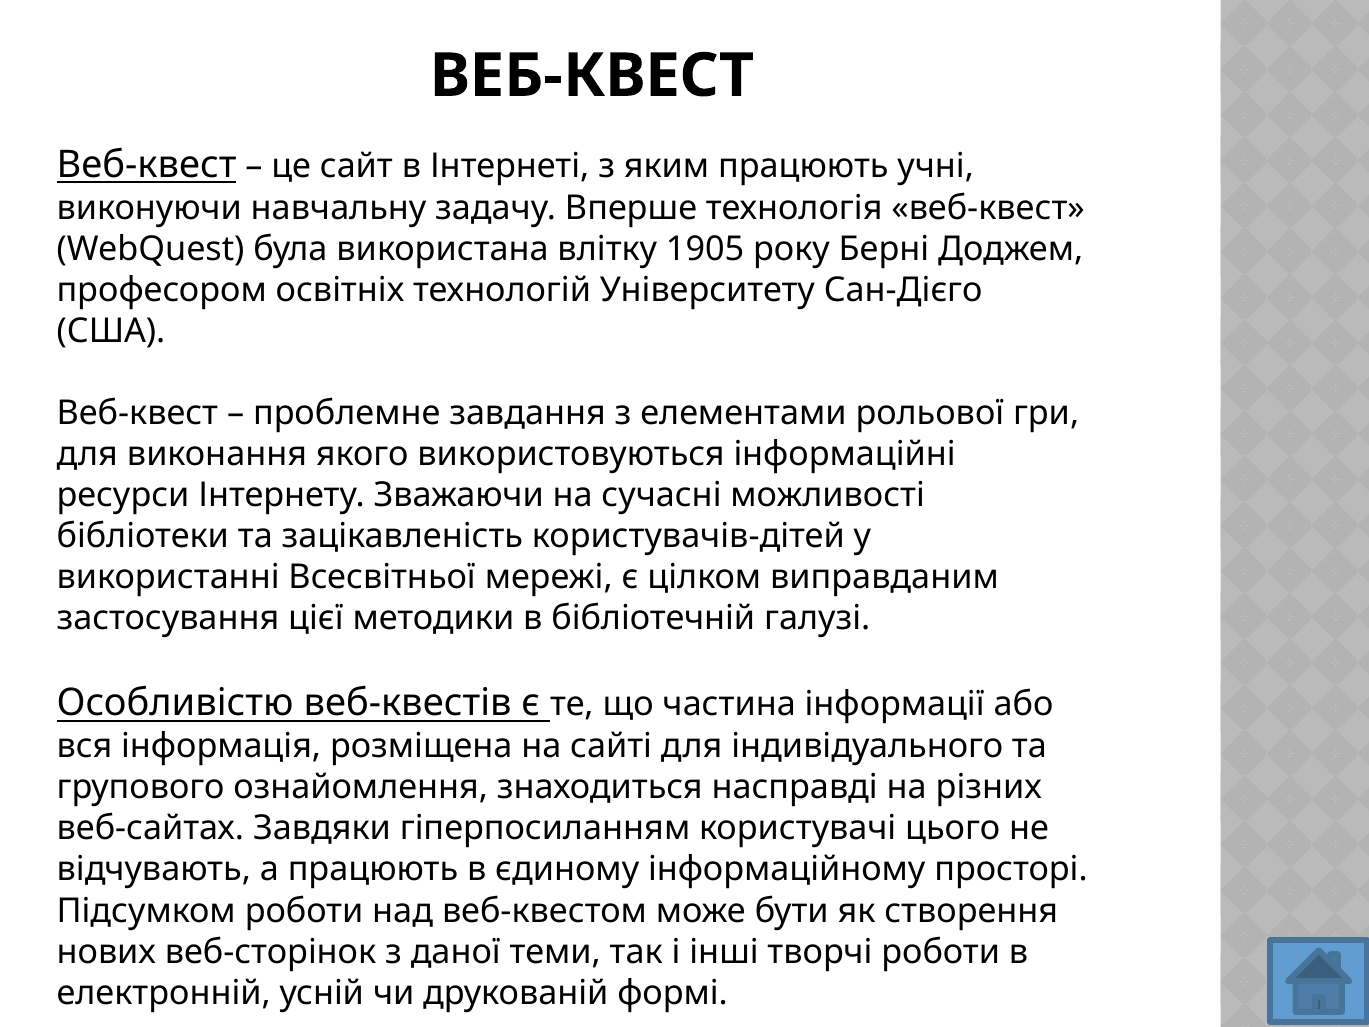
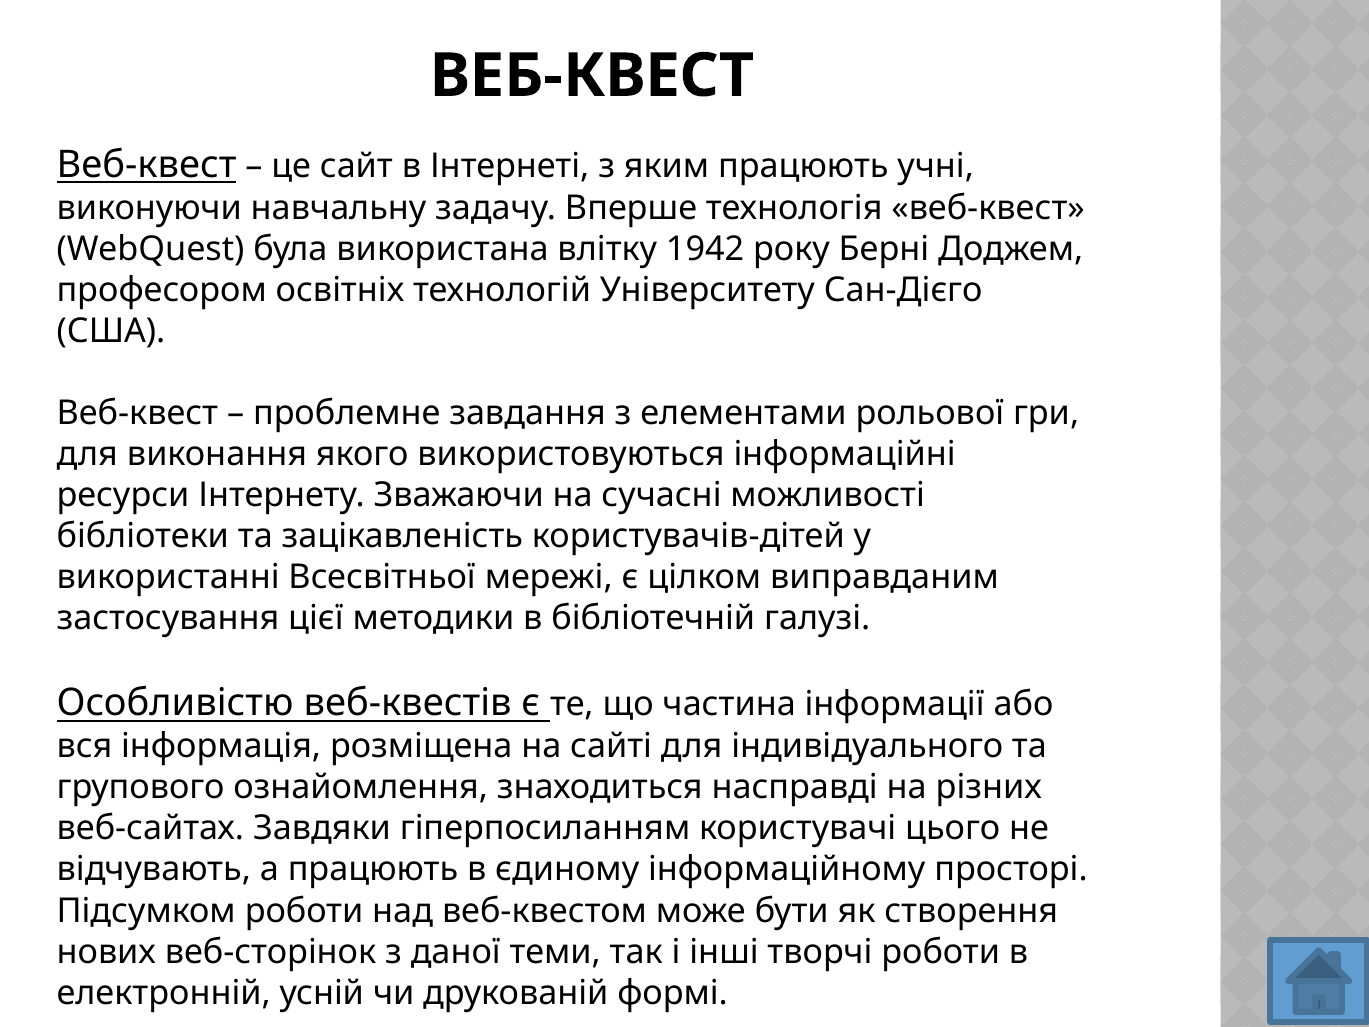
1905: 1905 -> 1942 (705, 249)
